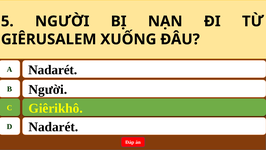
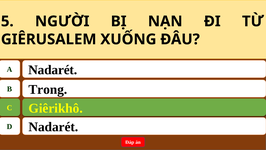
B Người: Người -> Trong (48, 89)
